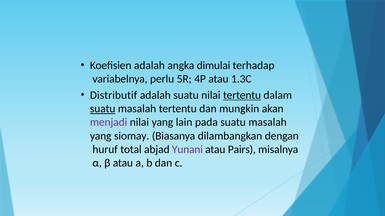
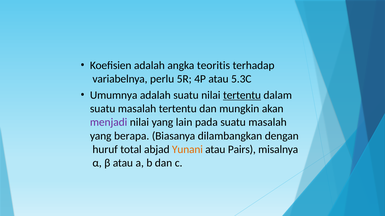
dimulai: dimulai -> teoritis (213, 65)
1.3C: 1.3C -> 5.3C (241, 79)
Distributif: Distributif -> Umumnya (114, 95)
suatu underline: present -> none (103, 109)
siomay: siomay -> berapa (132, 136)
Yunani colour: purple -> orange (187, 150)
